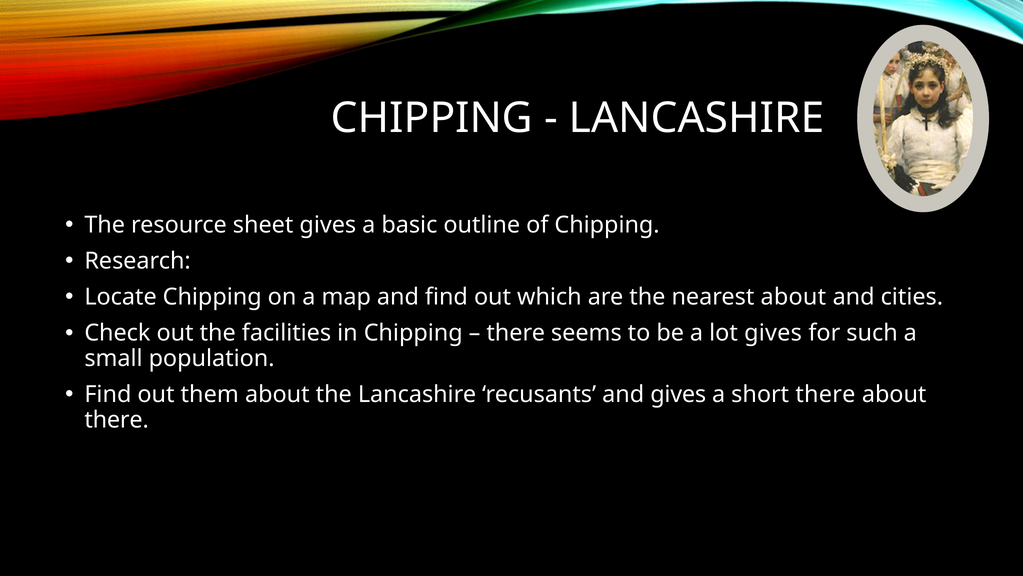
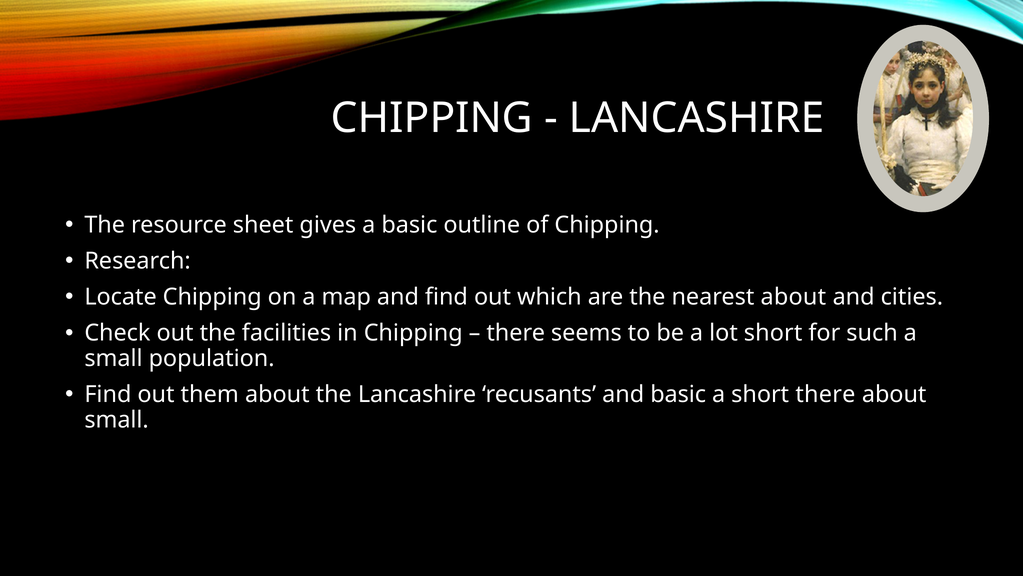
lot gives: gives -> short (773, 333)
and gives: gives -> basic (678, 394)
there: there -> small (117, 419)
